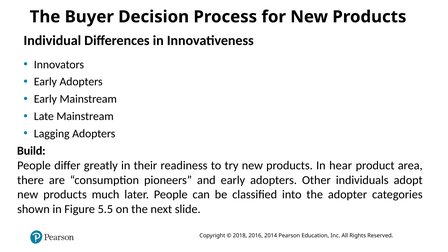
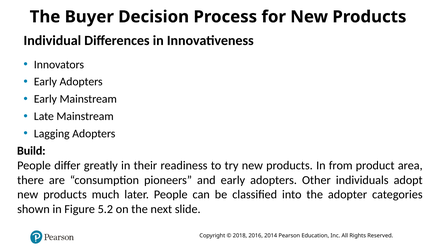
hear: hear -> from (341, 165)
5.5: 5.5 -> 5.2 (105, 209)
